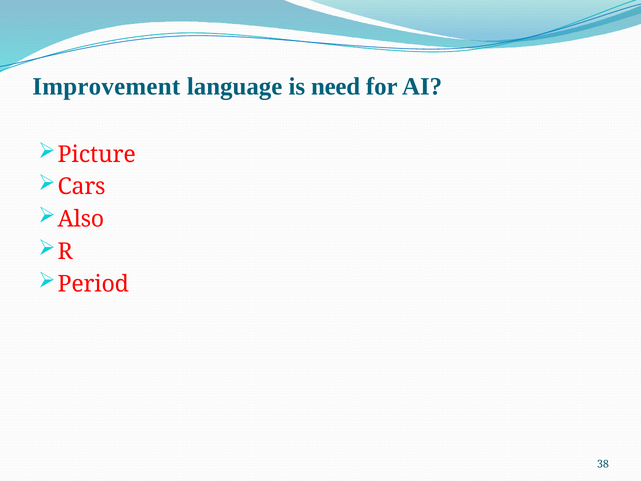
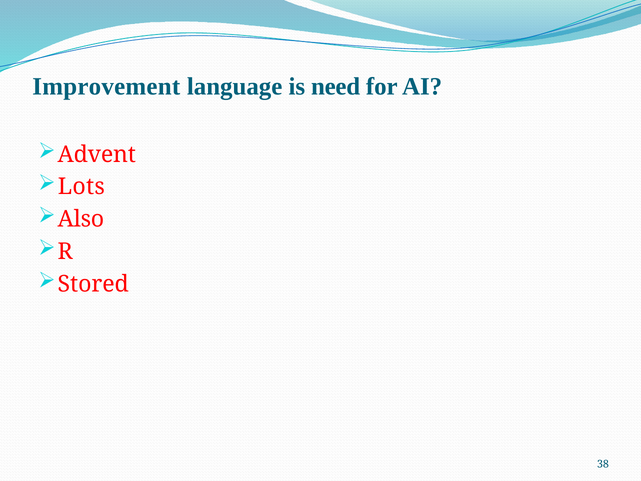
Picture: Picture -> Advent (97, 154)
Cars: Cars -> Lots (81, 187)
Period: Period -> Stored (93, 284)
